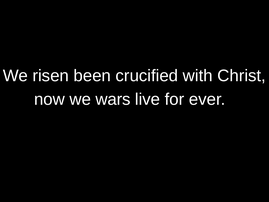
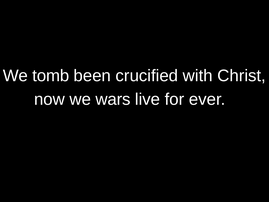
risen: risen -> tomb (51, 76)
